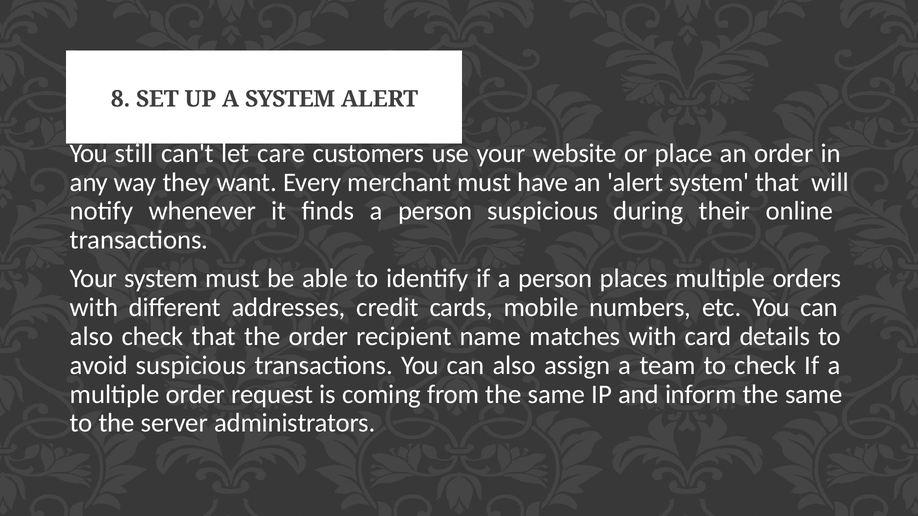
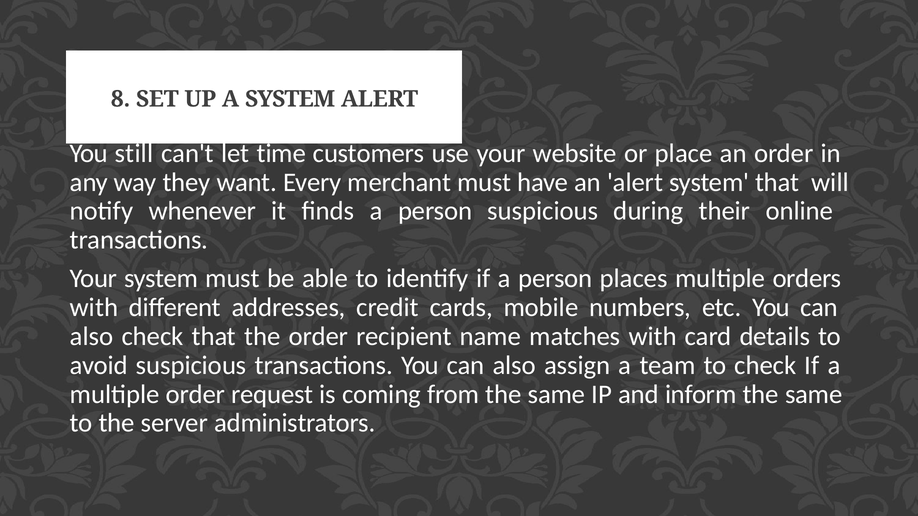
care: care -> time (281, 153)
